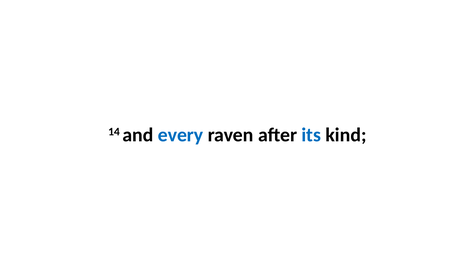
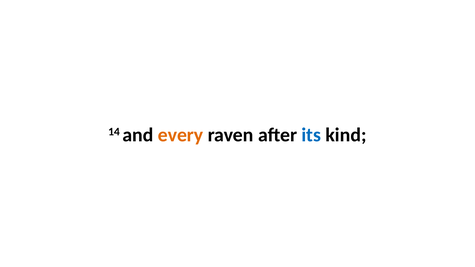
every colour: blue -> orange (181, 135)
